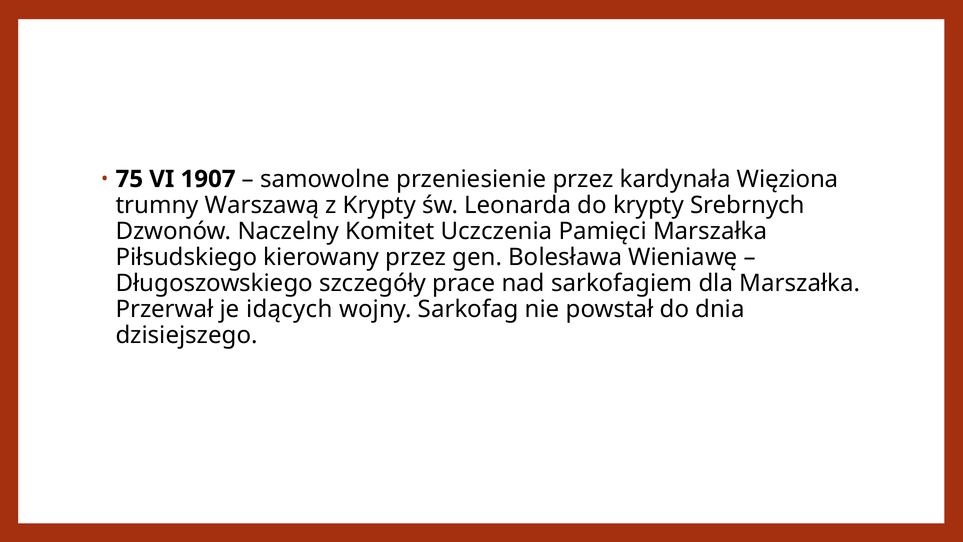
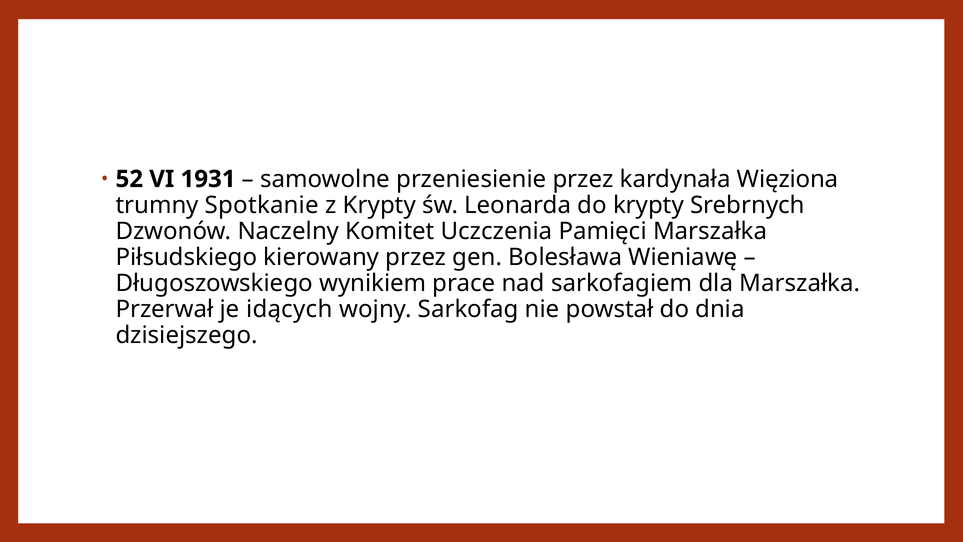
75: 75 -> 52 (129, 179)
1907: 1907 -> 1931 (208, 179)
Warszawą: Warszawą -> Spotkanie (262, 205)
szczegóły: szczegóły -> wynikiem (373, 283)
